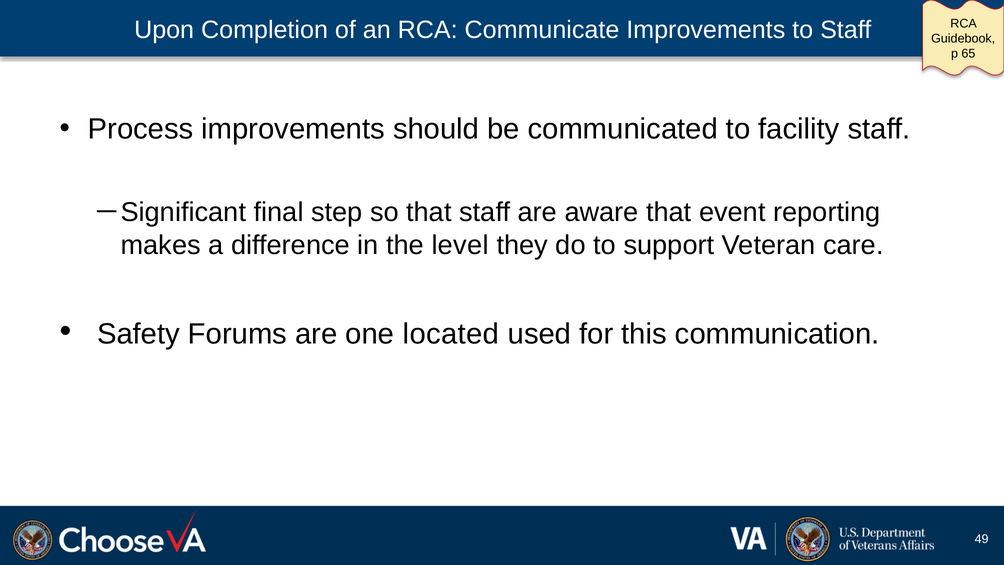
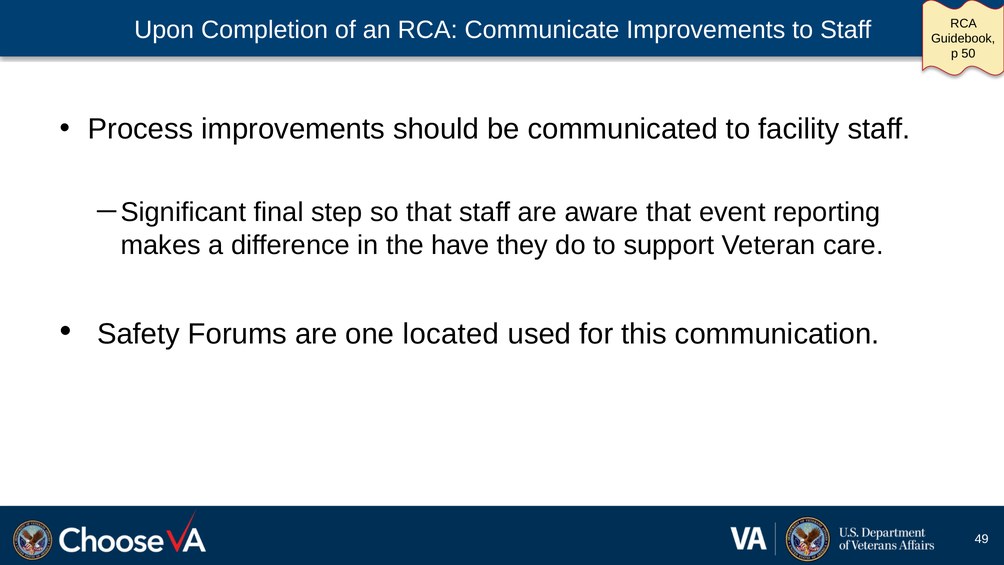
65: 65 -> 50 (968, 54)
level: level -> have (460, 245)
